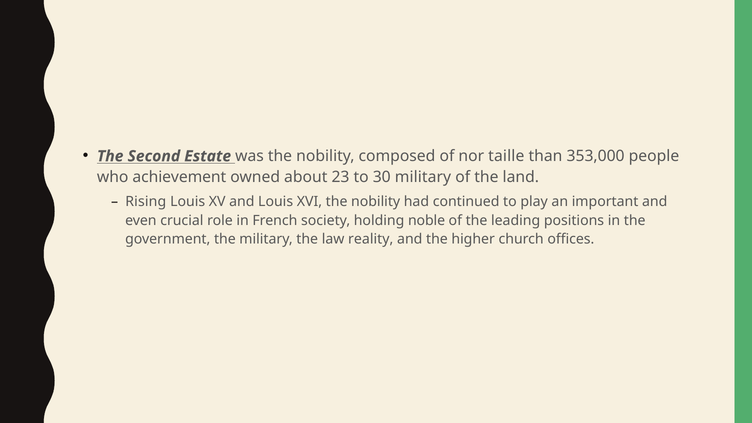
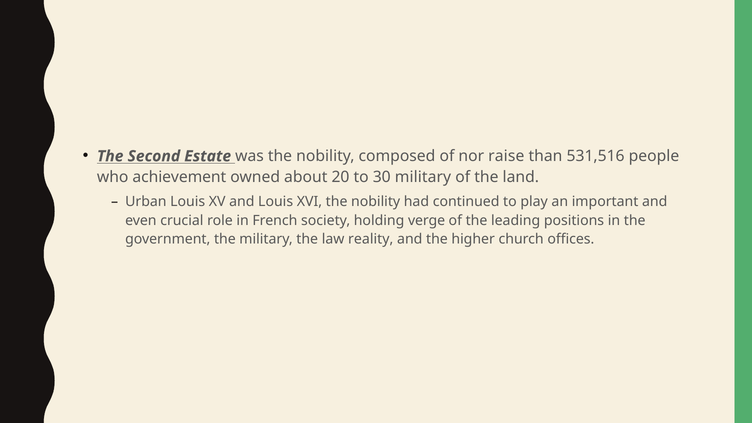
taille: taille -> raise (506, 156)
353,000: 353,000 -> 531,516 (596, 156)
23: 23 -> 20 (340, 177)
Rising: Rising -> Urban (146, 202)
noble: noble -> verge (427, 220)
